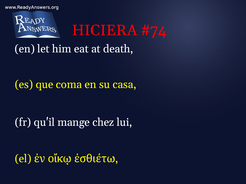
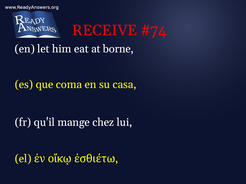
HICIERA: HICIERA -> RECEIVE (105, 30)
death: death -> borne (118, 49)
